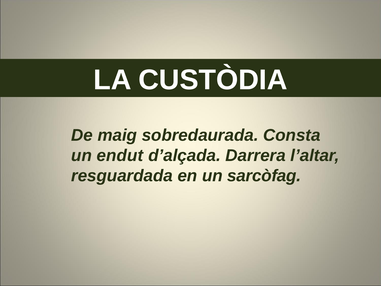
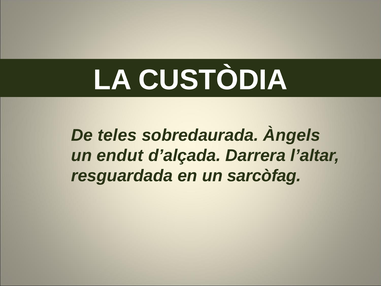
maig: maig -> teles (117, 135)
Consta: Consta -> Àngels (292, 135)
